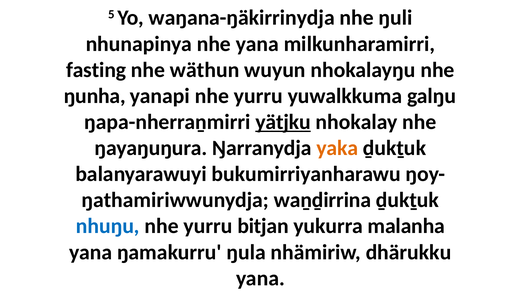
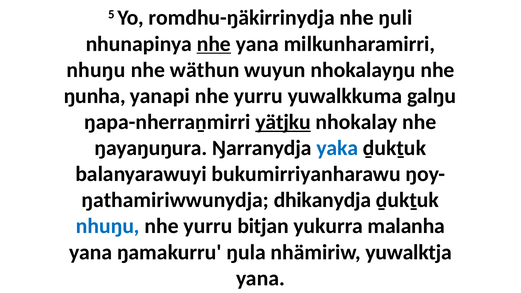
waŋana-ŋäkirrinydja: waŋana-ŋäkirrinydja -> romdhu-ŋäkirrinydja (242, 18)
nhe underline: none -> present (214, 44)
fasting: fasting -> nhuŋu (96, 70)
yaka colour: orange -> blue (337, 148)
waṉḏirrina: waṉḏirrina -> dhikanydja (322, 200)
dhärukku: dhärukku -> yuwalktja (409, 252)
